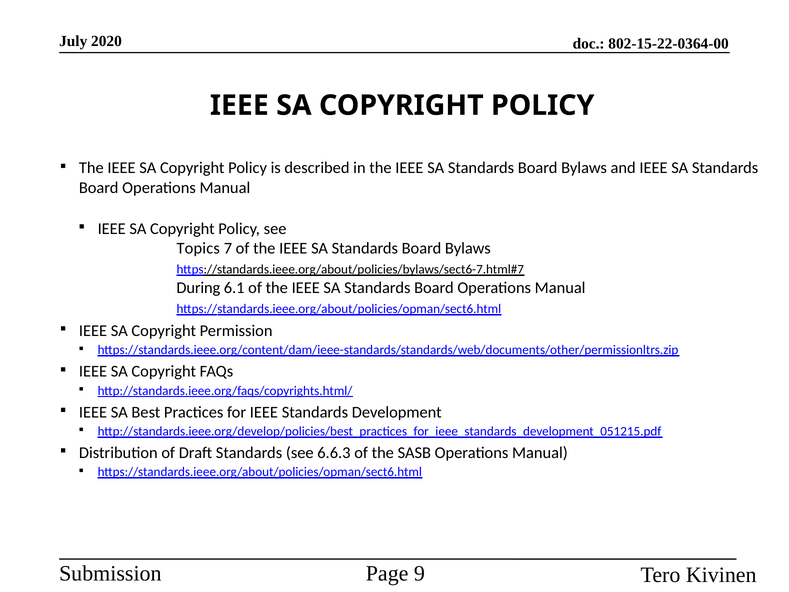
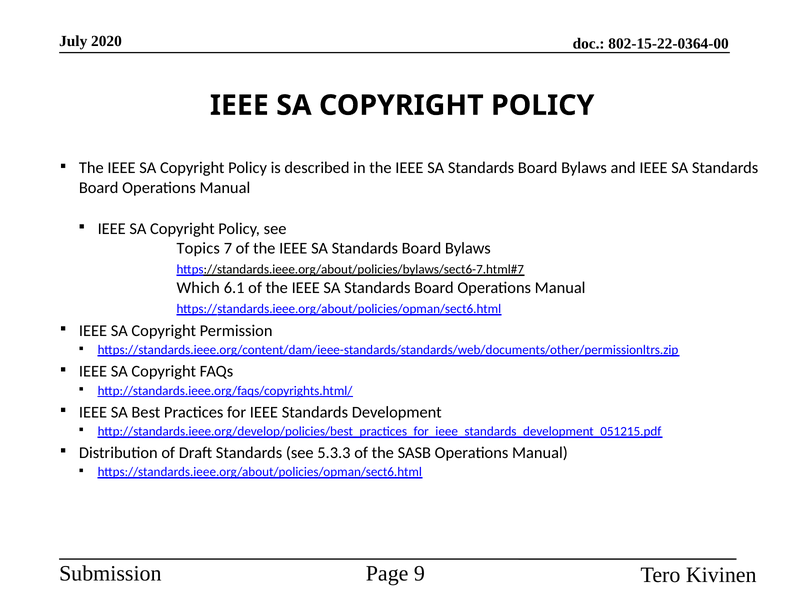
During: During -> Which (198, 288)
6.6.3: 6.6.3 -> 5.3.3 (334, 453)
